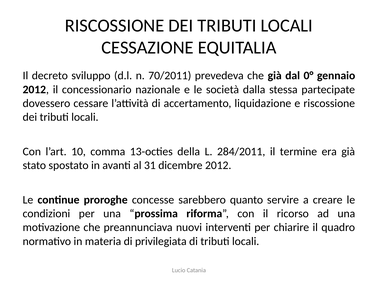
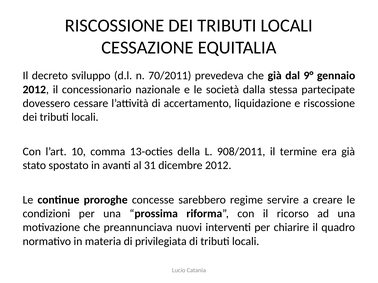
0°: 0° -> 9° (309, 76)
284/2011: 284/2011 -> 908/2011 (241, 152)
quanto: quanto -> regime (246, 200)
